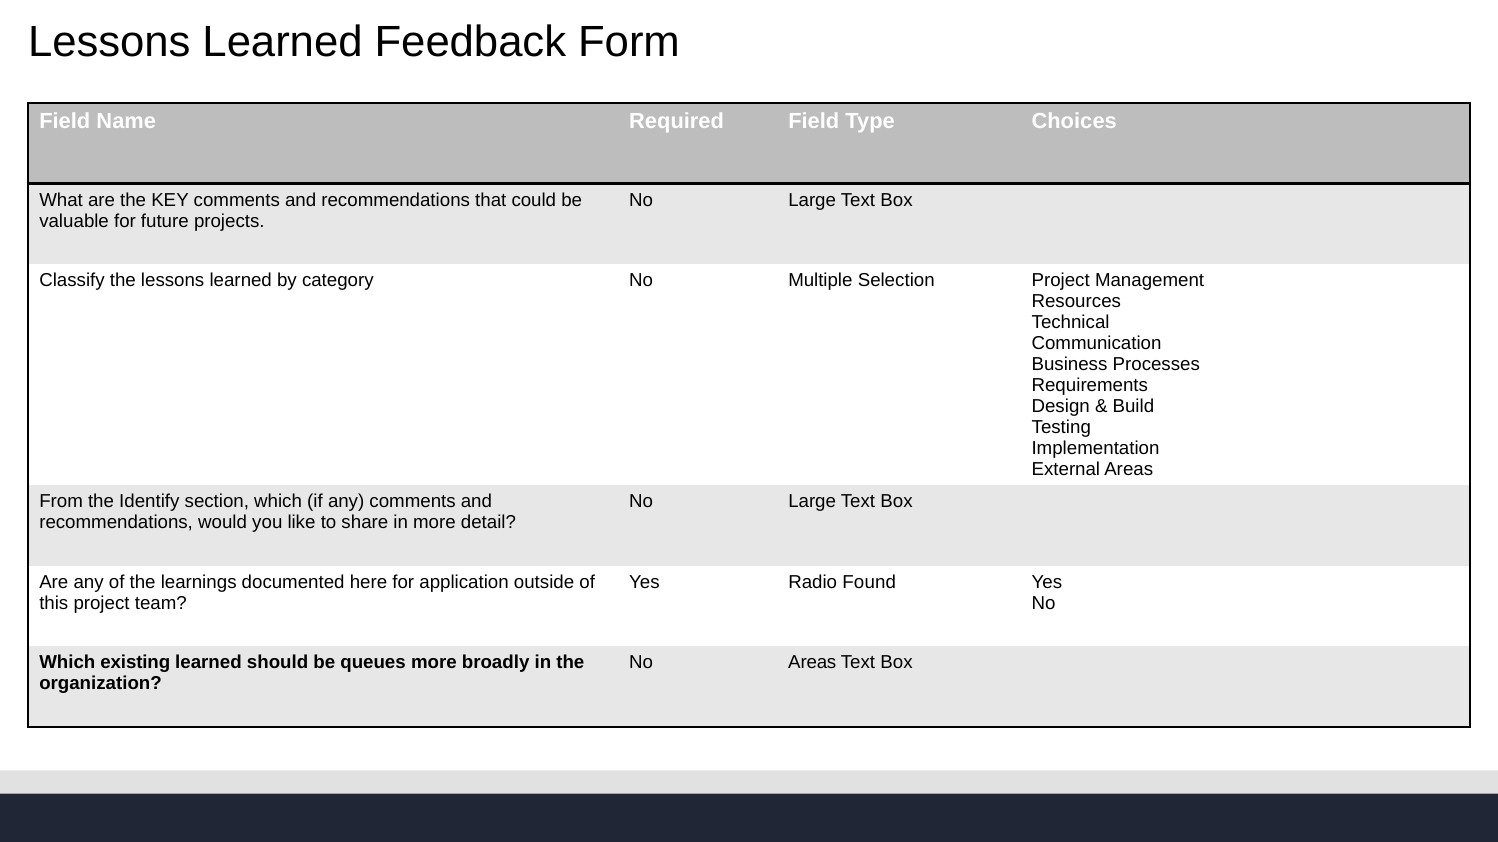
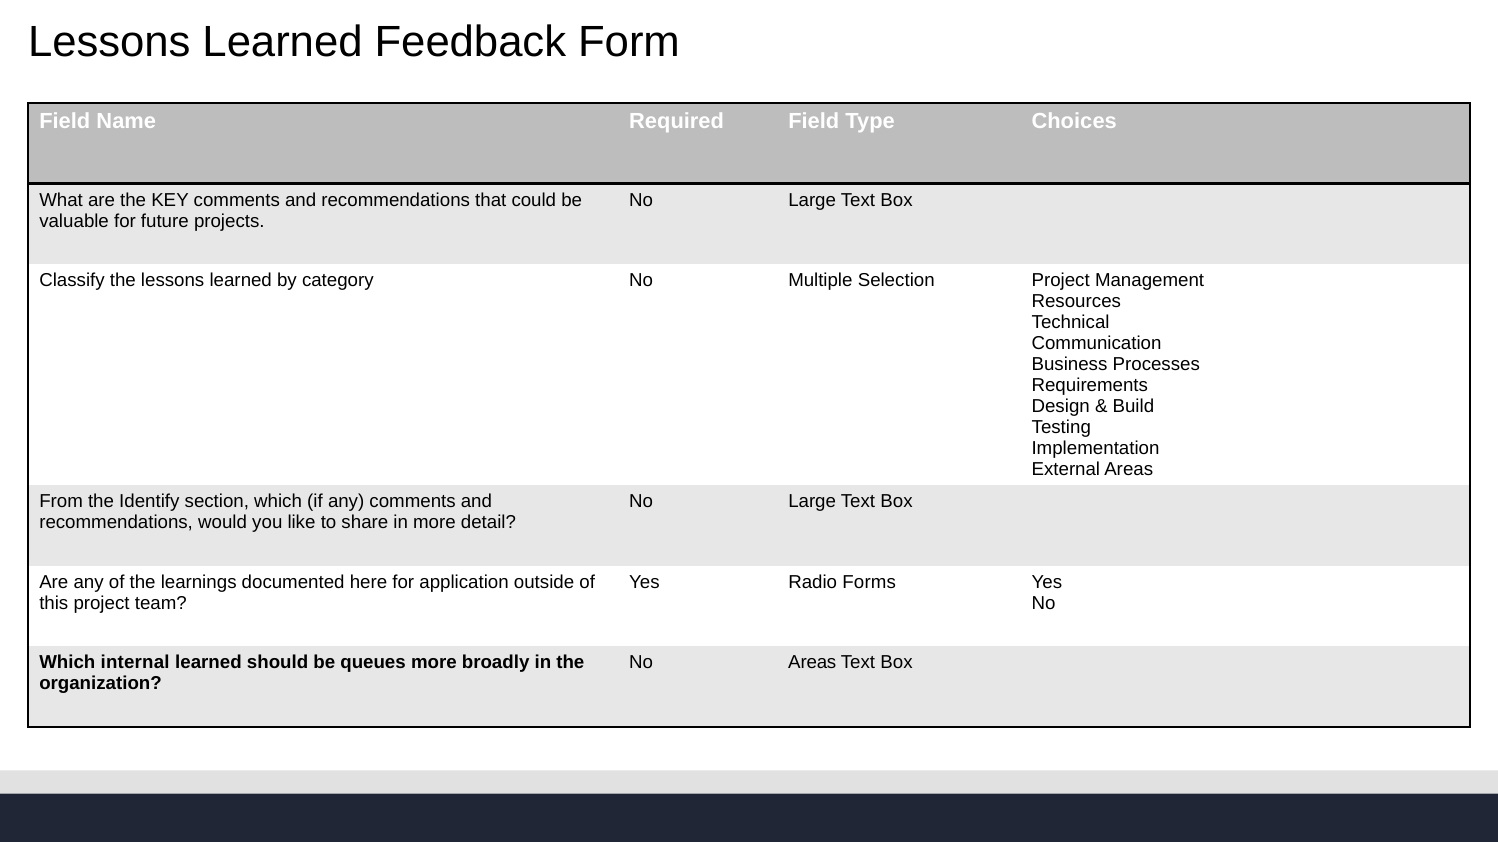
Found: Found -> Forms (869, 583)
existing: existing -> internal (135, 663)
